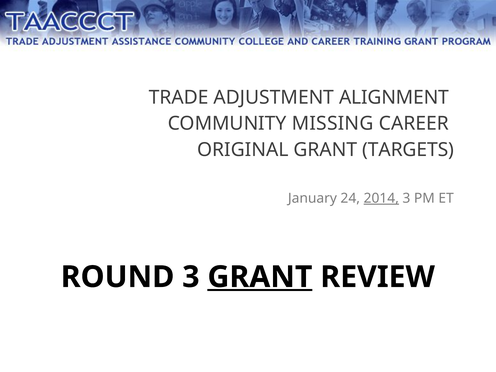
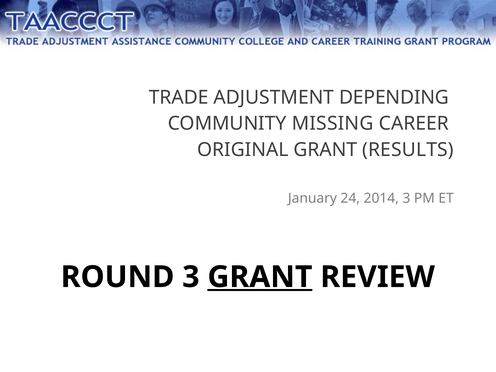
ALIGNMENT: ALIGNMENT -> DEPENDING (394, 97)
TARGETS: TARGETS -> RESULTS (408, 150)
2014 underline: present -> none (381, 198)
